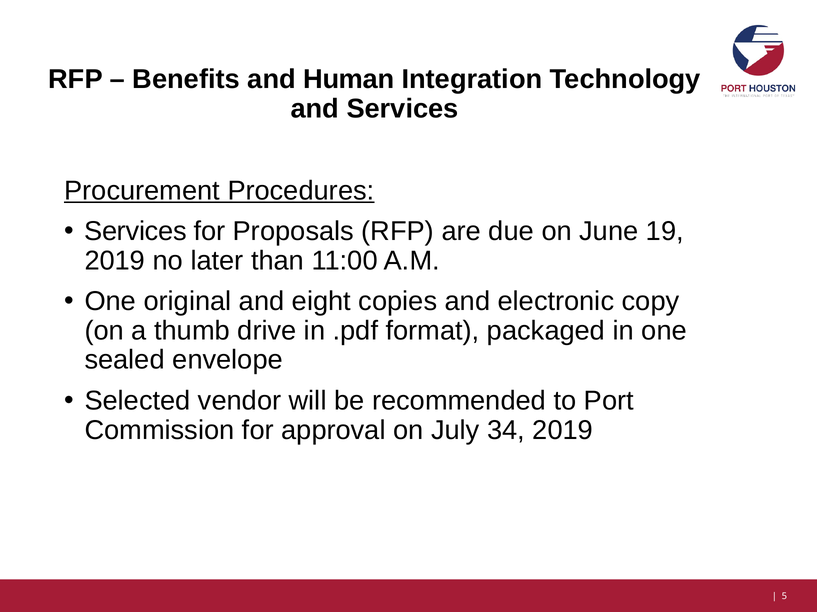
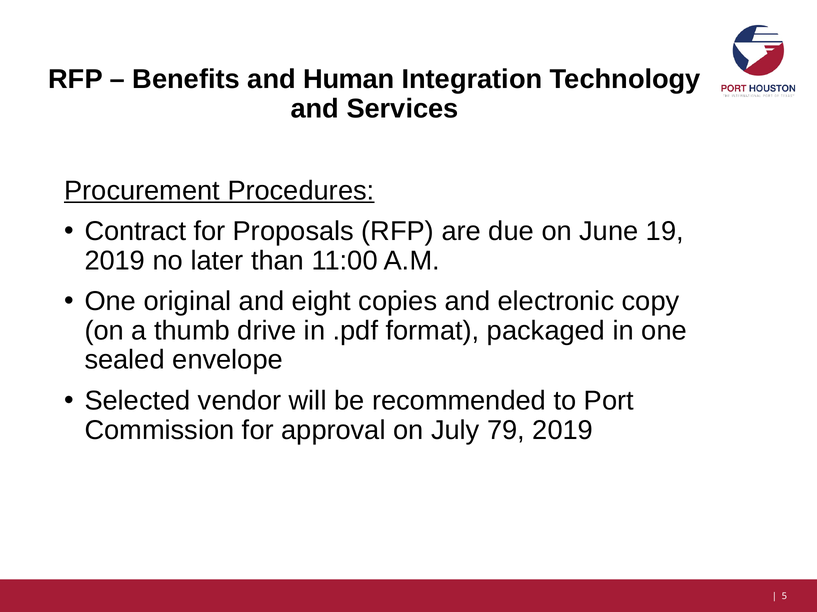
Services: Services -> Contract (135, 232)
34: 34 -> 79 (506, 431)
